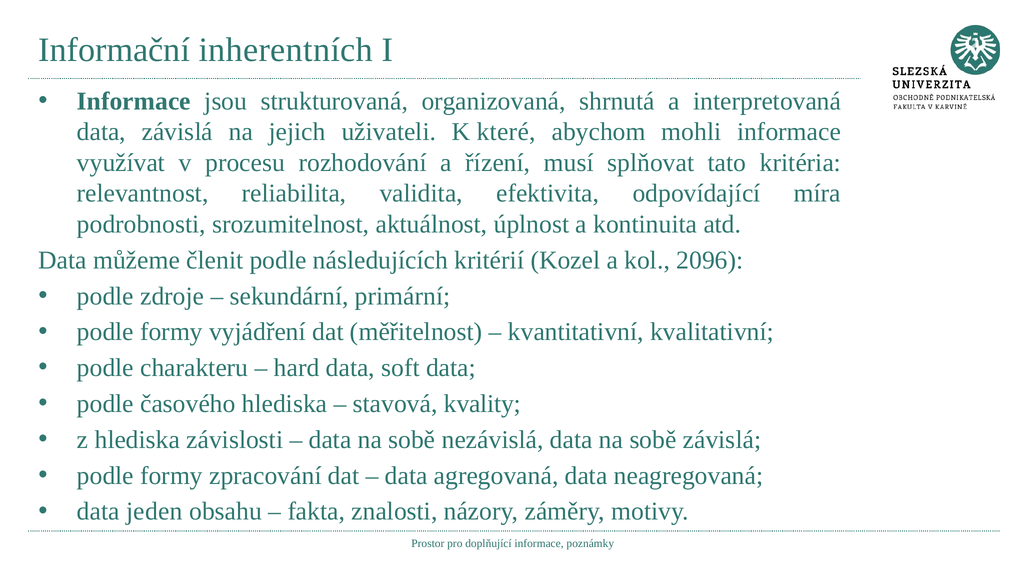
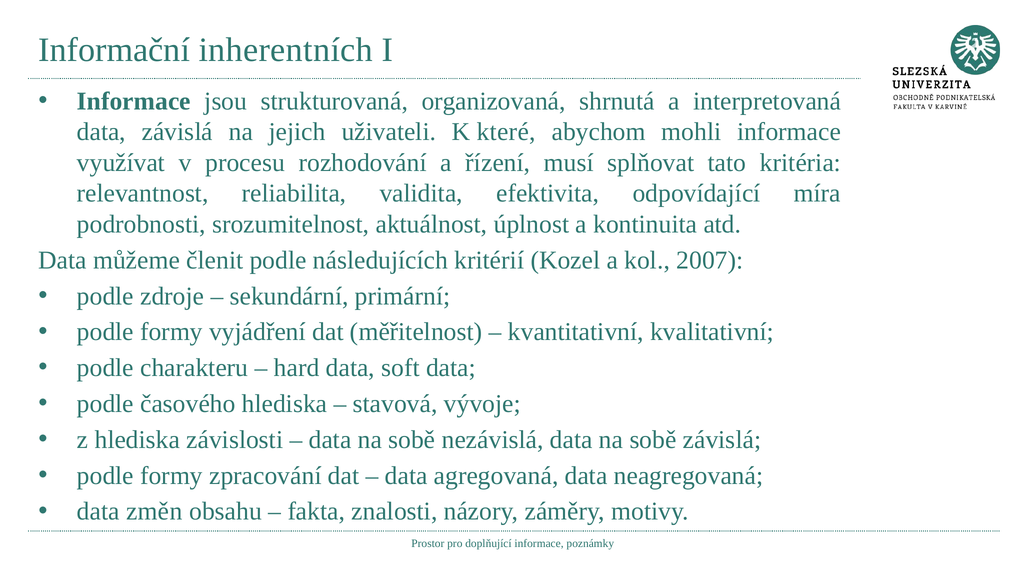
2096: 2096 -> 2007 (710, 260)
kvality: kvality -> vývoje (482, 404)
jeden: jeden -> změn (154, 512)
